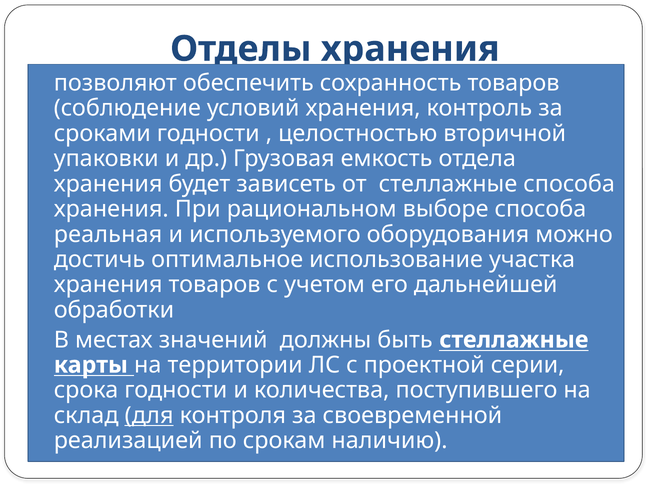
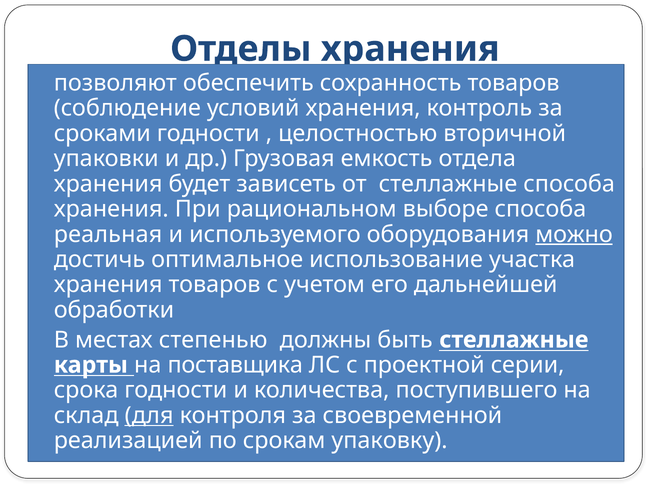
можно underline: none -> present (574, 234)
значений: значений -> степенью (213, 340)
территории: территории -> поставщика (235, 365)
наличию: наличию -> упаковку (389, 441)
